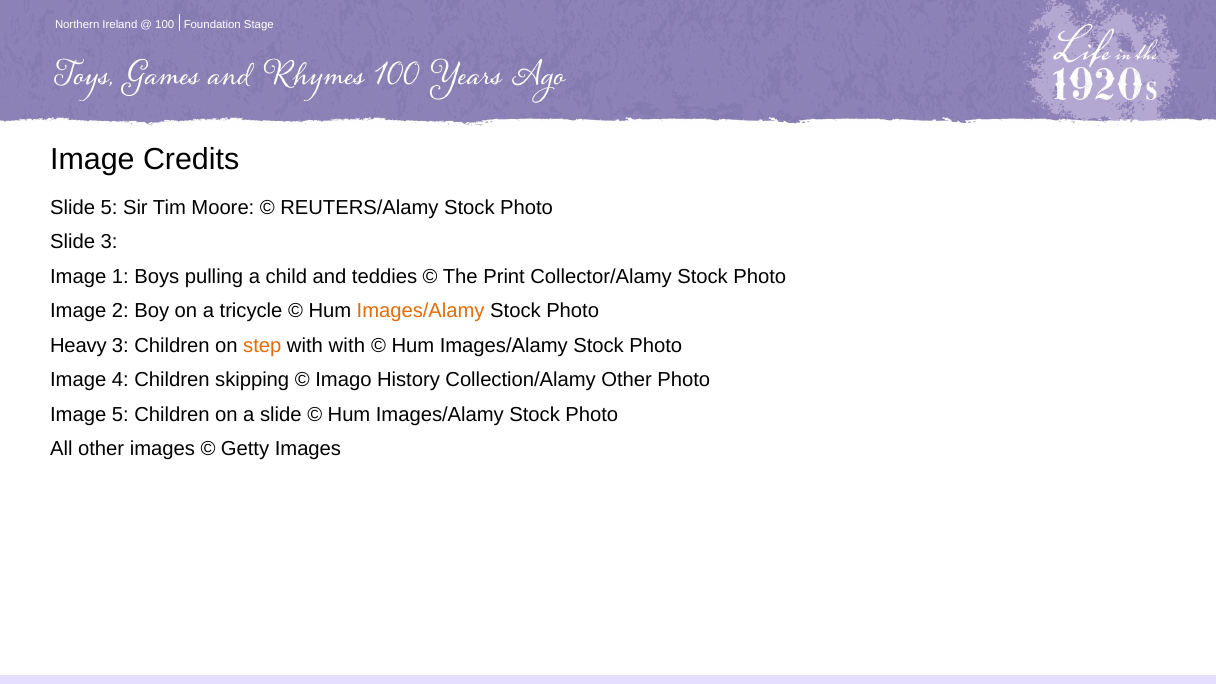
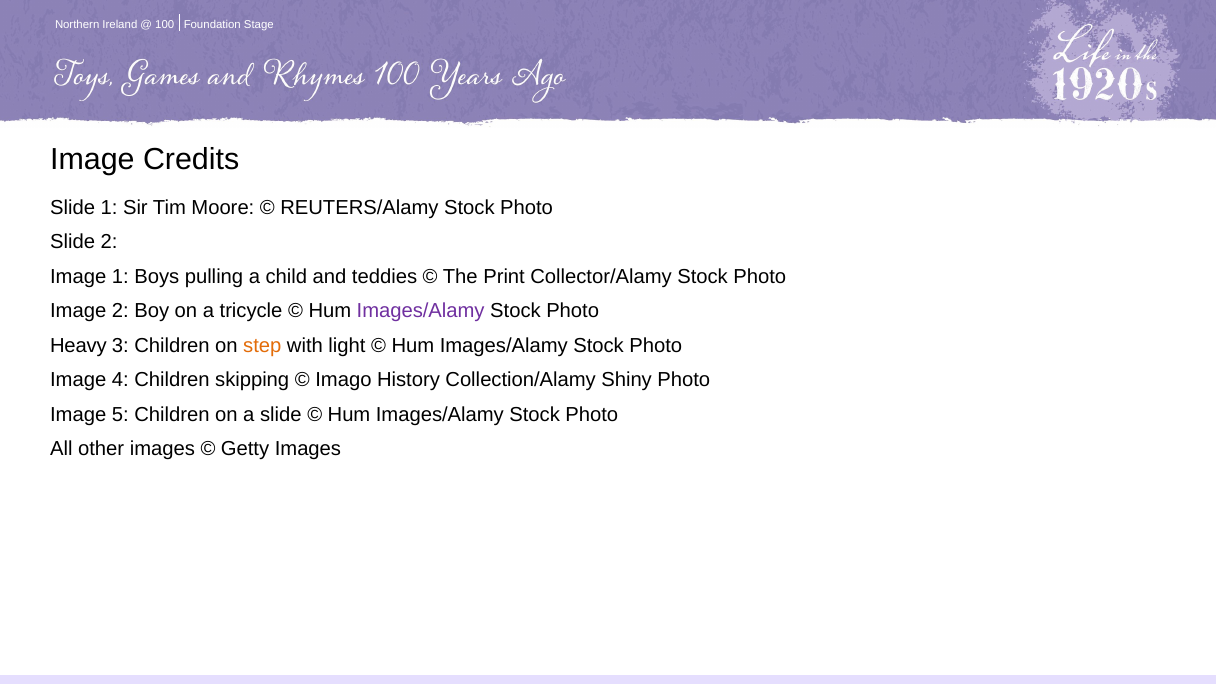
Slide 5: 5 -> 1 (109, 207)
Slide 3: 3 -> 2 (109, 242)
Images/Alamy colour: orange -> purple (421, 311)
with with: with -> light (347, 346)
Collection/Alamy Other: Other -> Shiny (627, 380)
